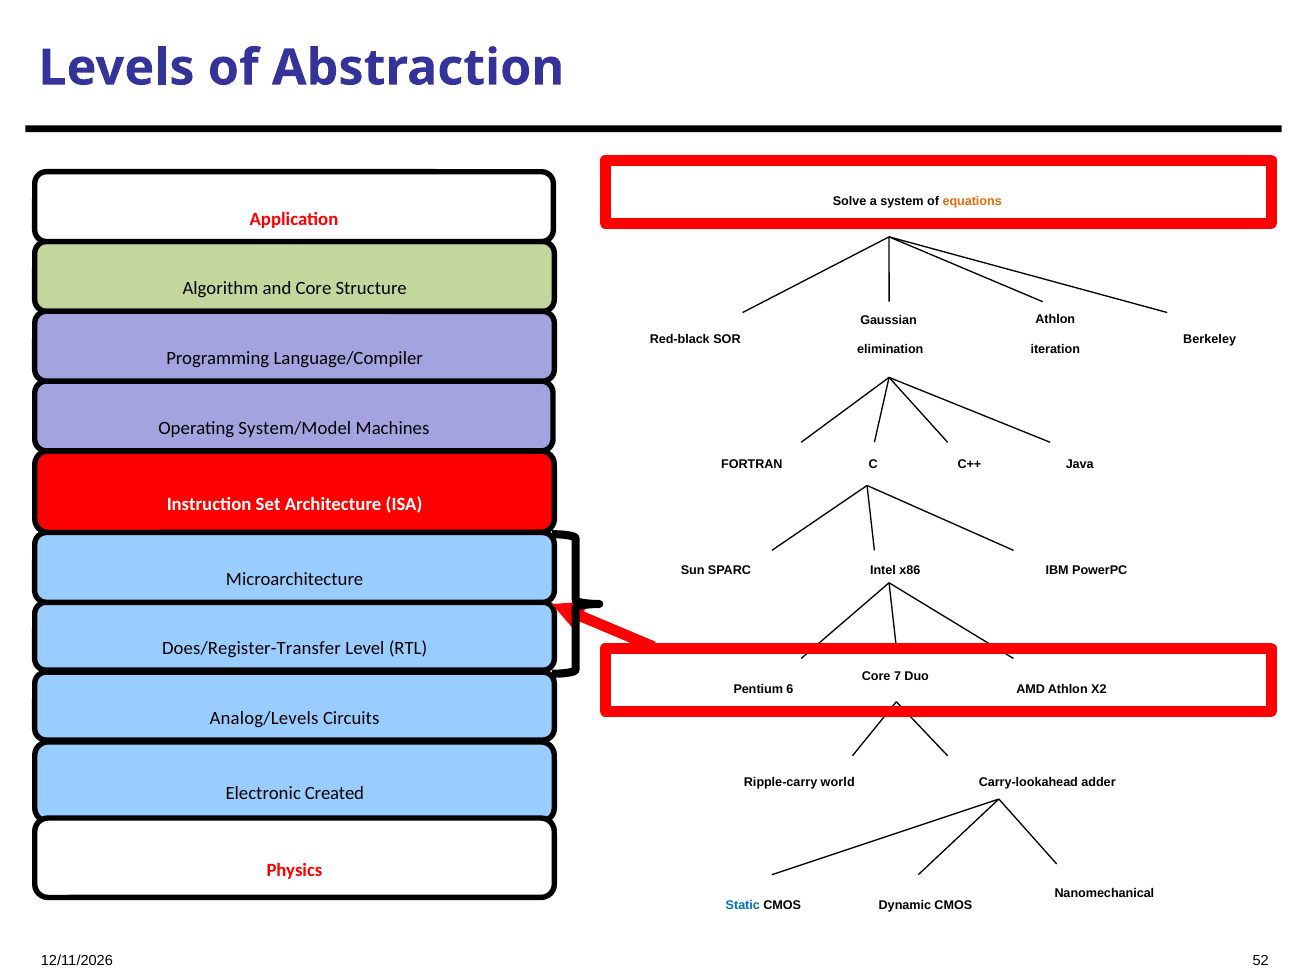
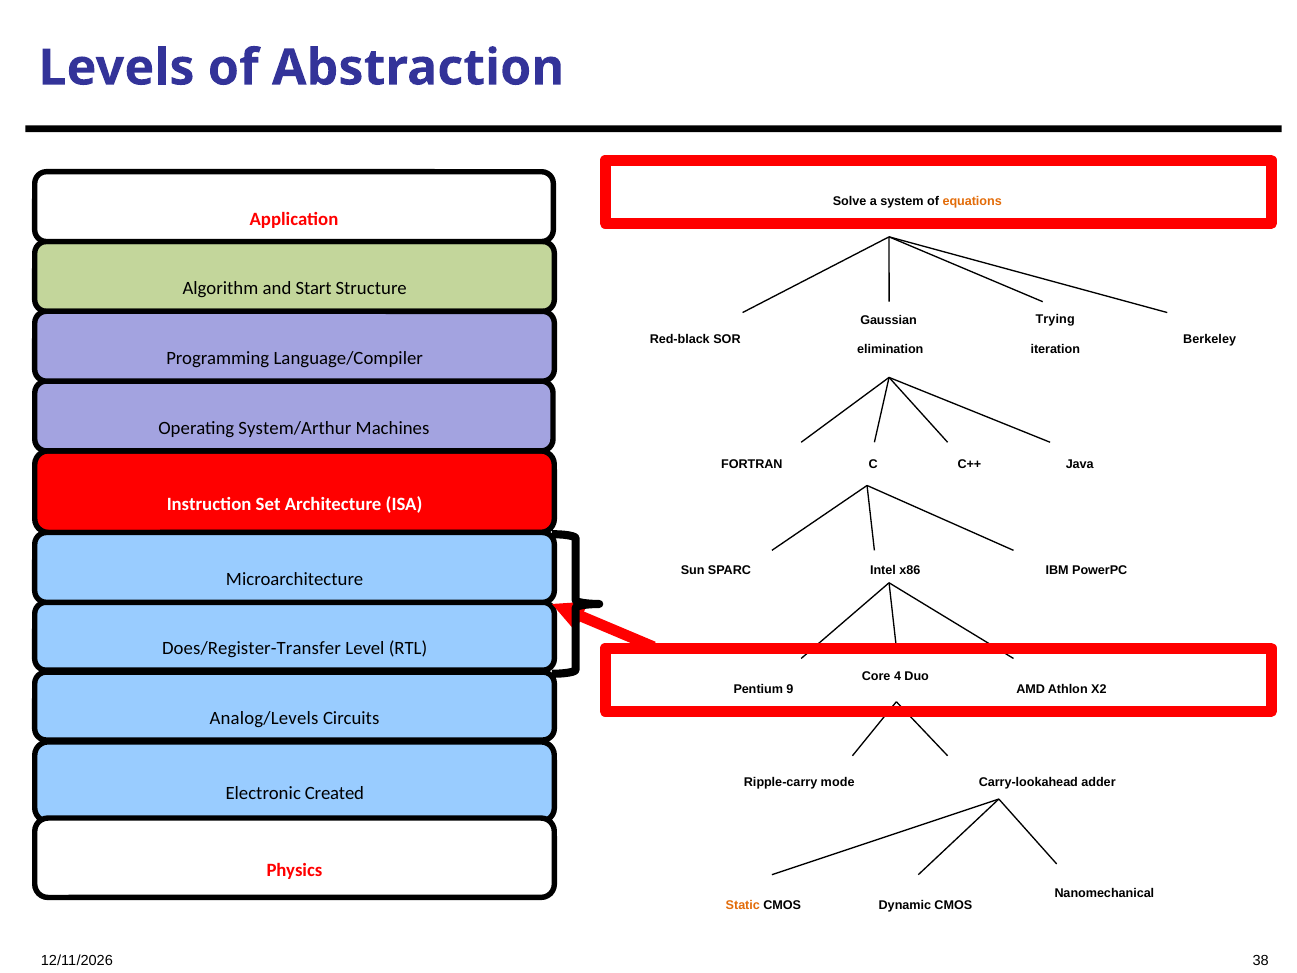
and Core: Core -> Start (314, 289)
Athlon: Athlon -> Trying (1055, 320)
System/Model: System/Model -> System/Arthur (295, 428)
7: 7 -> 4 (898, 676)
6: 6 -> 9 (790, 689)
world: world -> mode (838, 782)
Static colour: blue -> orange (743, 905)
52: 52 -> 38 (1261, 960)
